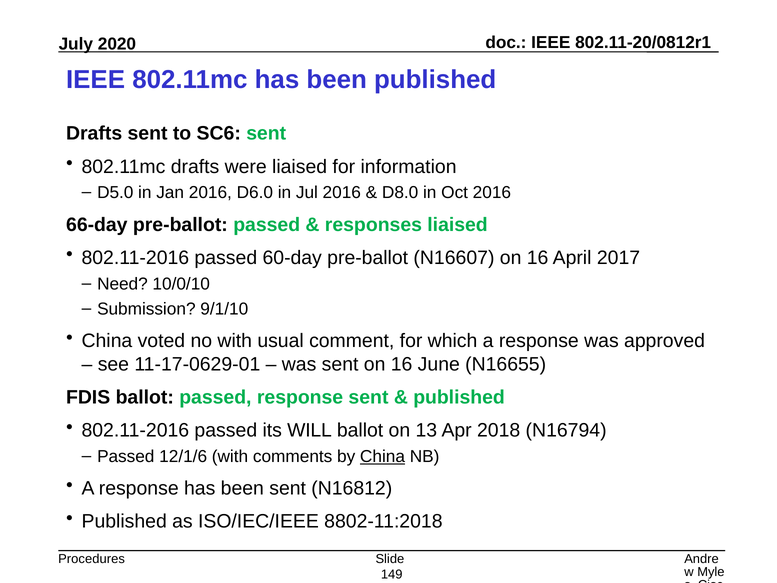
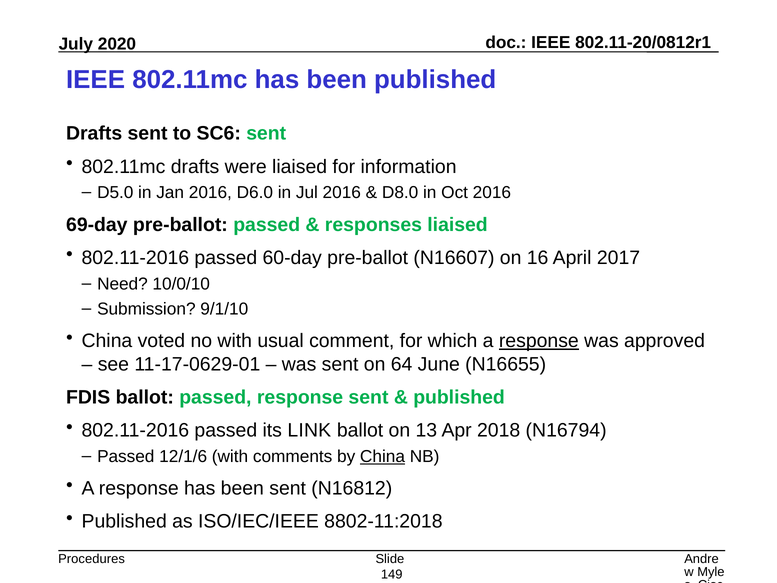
66-day: 66-day -> 69-day (97, 225)
response underline: none -> present (539, 341)
sent on 16: 16 -> 64 (402, 364)
WILL: WILL -> LINK (309, 430)
